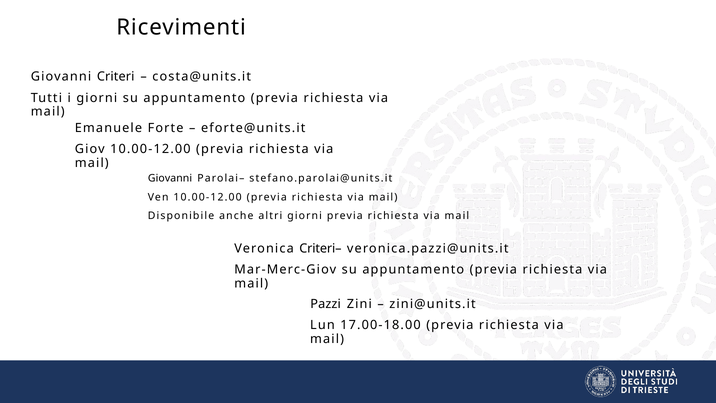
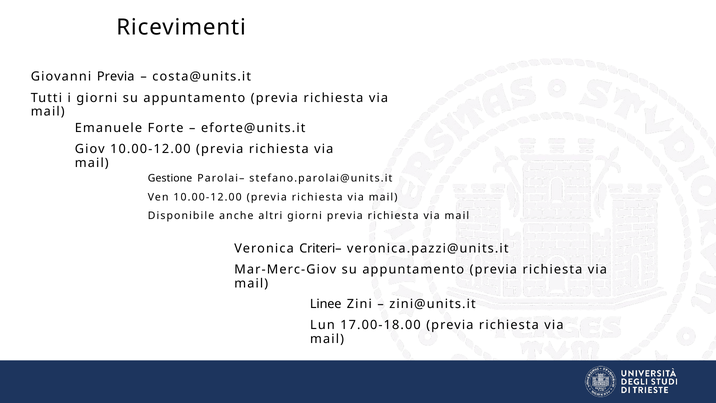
Giovanni Criteri: Criteri -> Previa (116, 77)
Giovanni: Giovanni -> Gestione (170, 178)
Pazzi: Pazzi -> Linee (326, 304)
